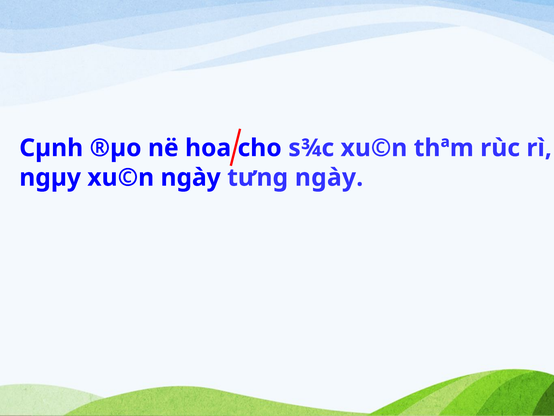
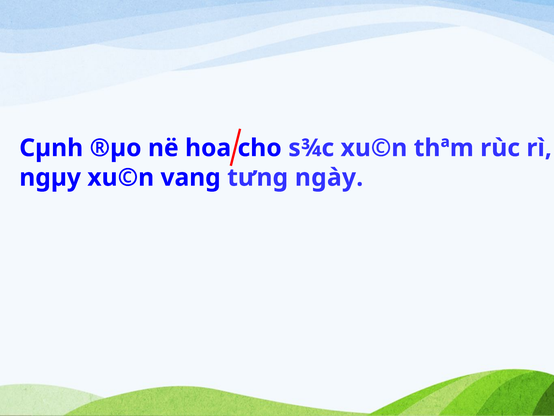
xu©n ngày: ngày -> vang (191, 177)
